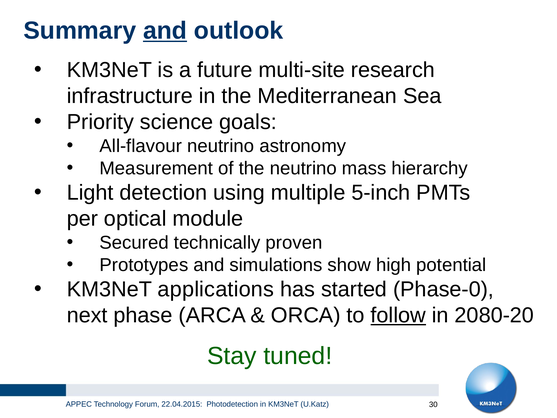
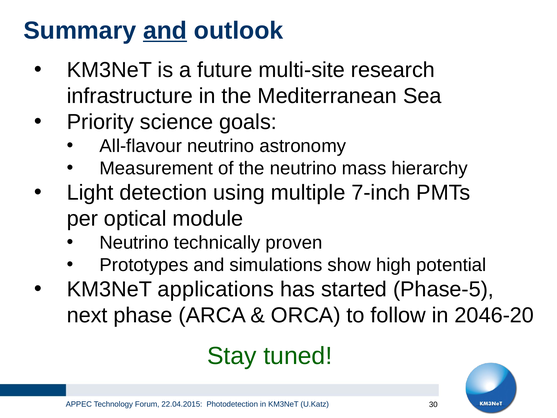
5-inch: 5-inch -> 7-inch (381, 193)
Secured: Secured -> Neutrino (134, 243)
Phase-0: Phase-0 -> Phase-5 (444, 289)
follow underline: present -> none (398, 315)
2080-20: 2080-20 -> 2046-20 (494, 315)
